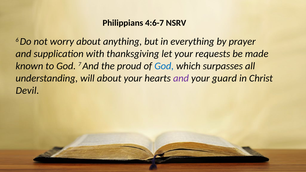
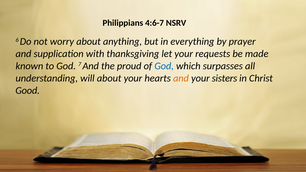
and colour: purple -> orange (181, 78)
guard: guard -> sisters (225, 78)
Devil: Devil -> Good (28, 90)
